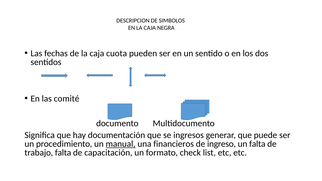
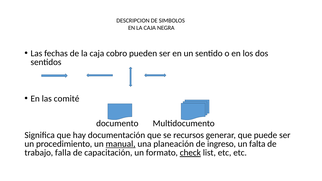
cuota: cuota -> cobro (117, 53)
ingresos: ingresos -> recursos (189, 135)
financieros: financieros -> planeación (174, 144)
trabajo falta: falta -> falla (63, 153)
check underline: none -> present (190, 153)
